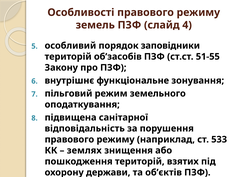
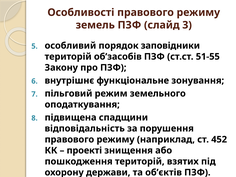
4: 4 -> 3 (187, 25)
санітарної: санітарної -> спадщини (123, 117)
533: 533 -> 452 (219, 139)
землях: землях -> проекті (84, 150)
